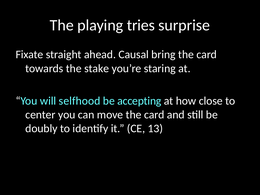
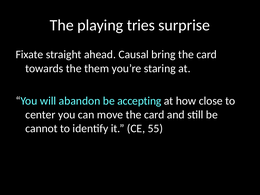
stake: stake -> them (97, 68)
selfhood: selfhood -> abandon (80, 101)
doubly: doubly -> cannot (41, 129)
13: 13 -> 55 (155, 129)
